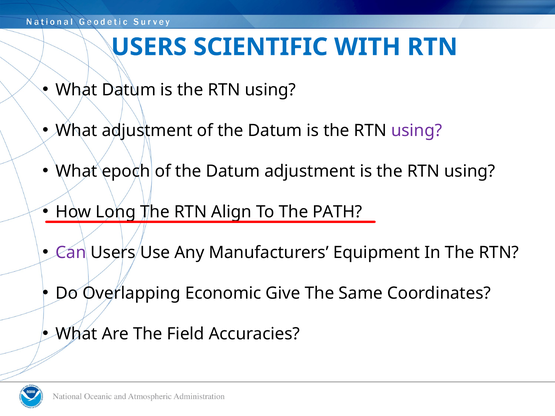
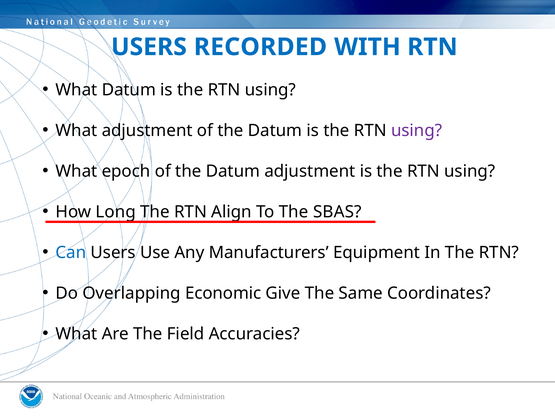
SCIENTIFIC: SCIENTIFIC -> RECORDED (260, 47)
PATH: PATH -> SBAS (337, 212)
Can colour: purple -> blue (71, 253)
